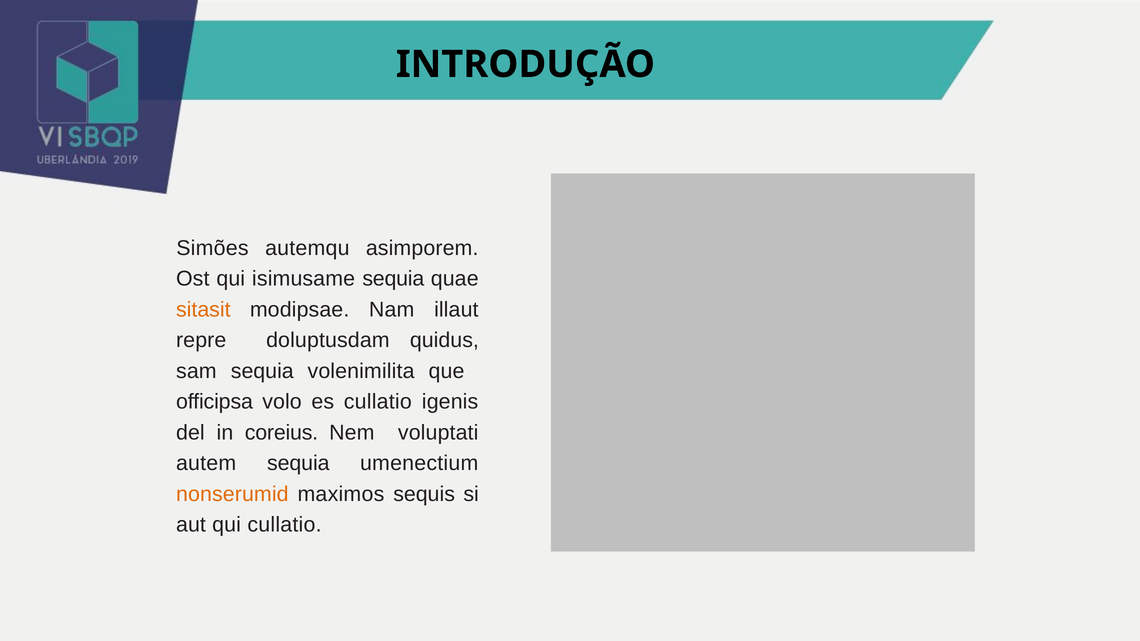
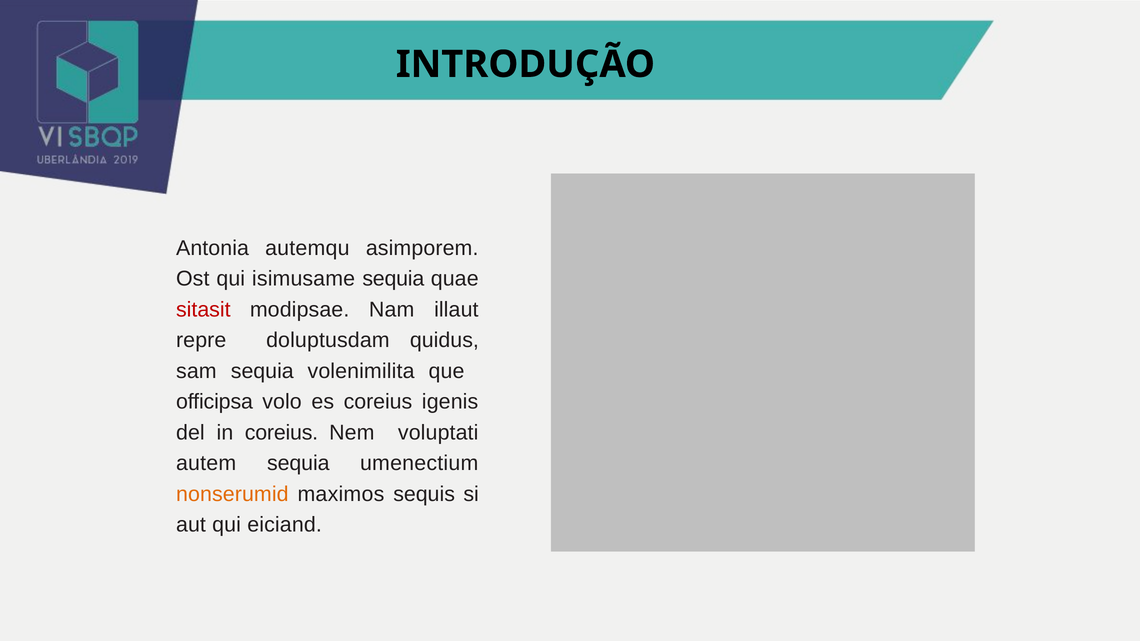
Simões: Simões -> Antonia (213, 248)
sitasit colour: orange -> red (203, 310)
es cullatio: cullatio -> coreius (378, 402)
qui cullatio: cullatio -> eiciand (285, 525)
